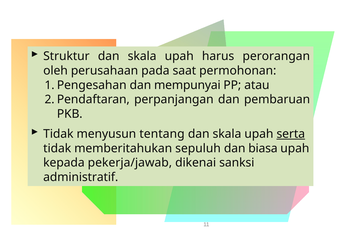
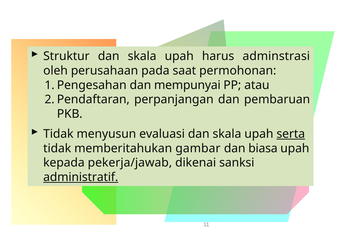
perorangan: perorangan -> adminstrasi (276, 56)
tentang: tentang -> evaluasi (162, 134)
sepuluh: sepuluh -> gambar (198, 148)
administratif underline: none -> present (81, 177)
